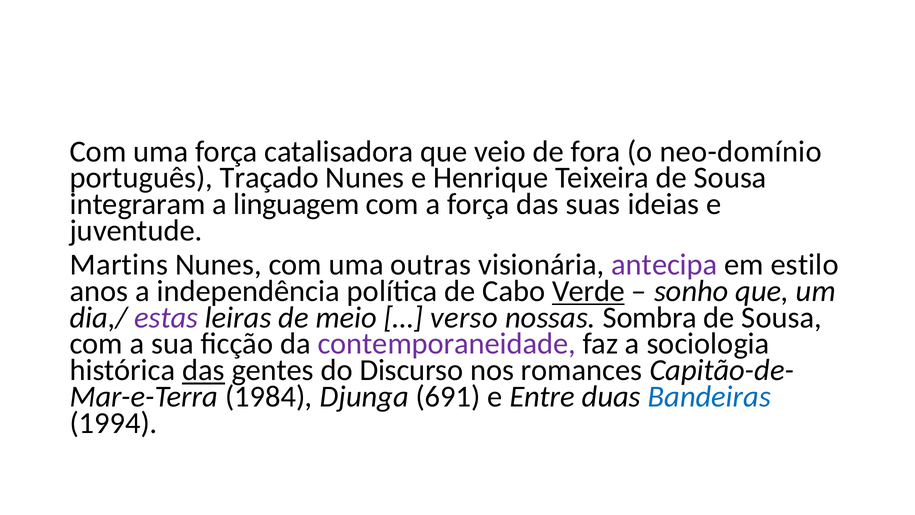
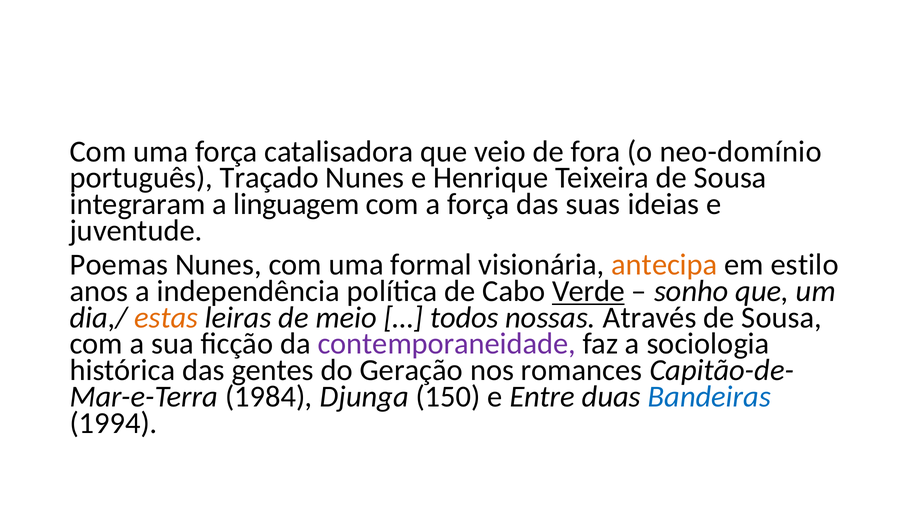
Martins: Martins -> Poemas (119, 265)
outras: outras -> formal (431, 265)
antecipa colour: purple -> orange (664, 265)
estas colour: purple -> orange (166, 317)
verso: verso -> todos (464, 317)
Sombra: Sombra -> Através (650, 317)
das underline: present -> none (203, 370)
Discurso: Discurso -> Geração (411, 370)
691: 691 -> 150 (448, 396)
